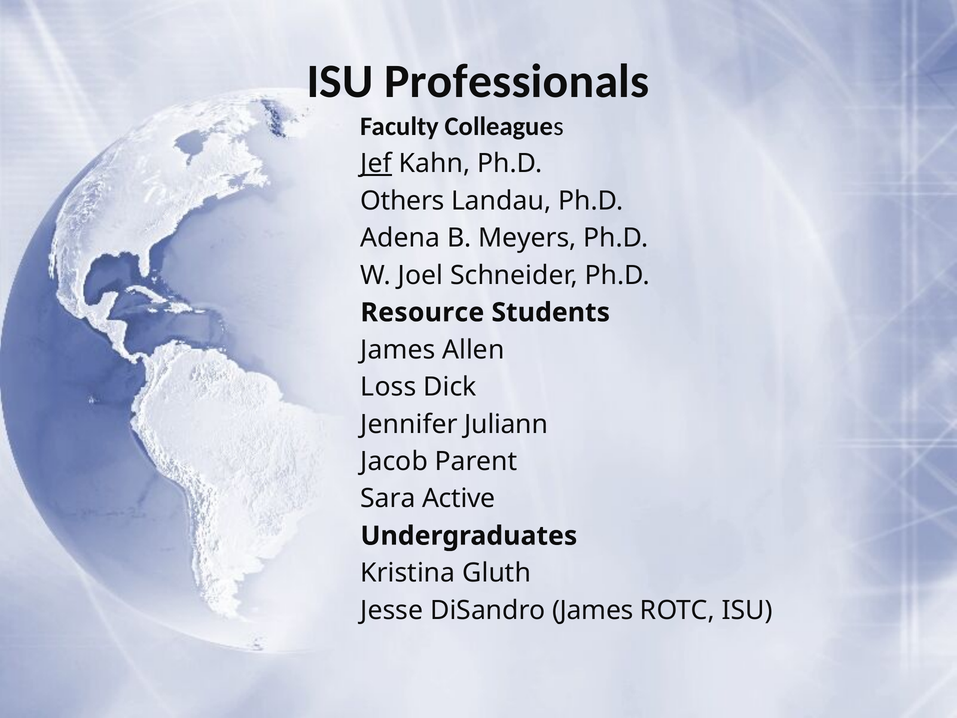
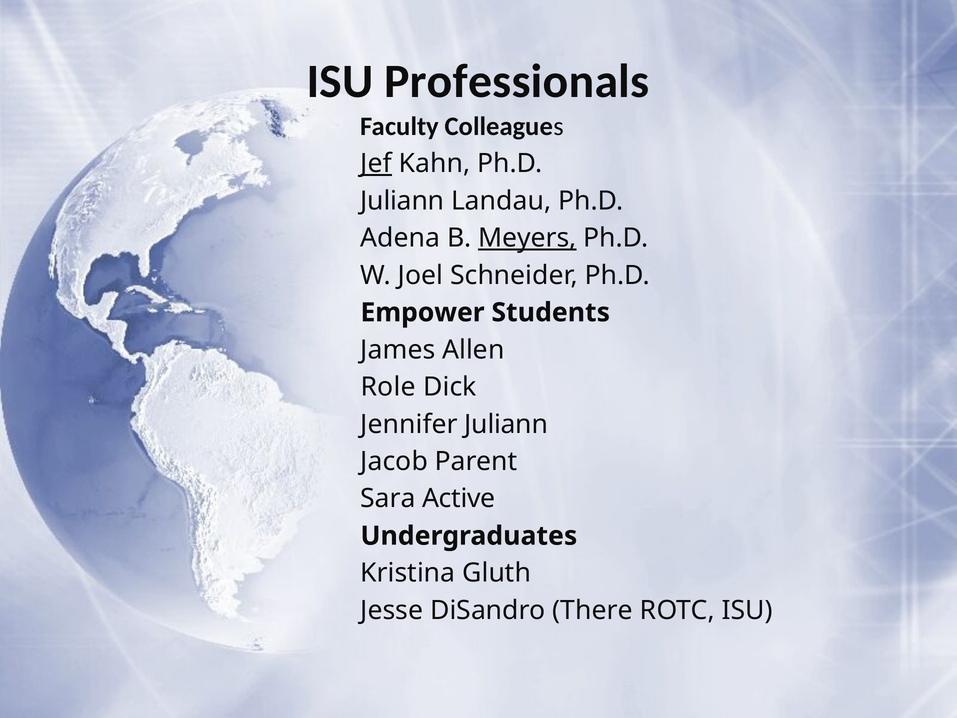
Others: Others -> Juliann (402, 201)
Meyers underline: none -> present (527, 238)
Resource: Resource -> Empower (423, 312)
Loss: Loss -> Role (388, 387)
DiSandro James: James -> There (593, 610)
